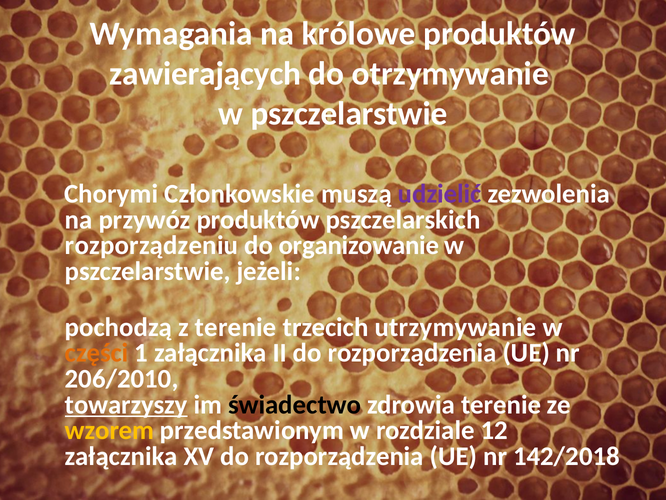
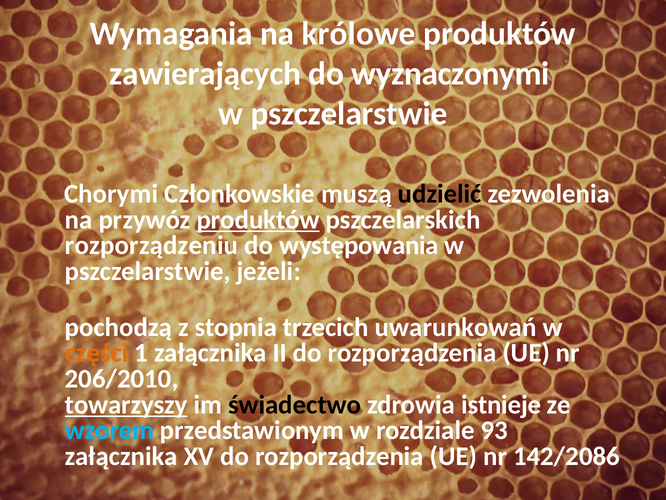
otrzymywanie: otrzymywanie -> wyznaczonymi (450, 74)
udzielić colour: purple -> black (440, 194)
produktów underline: none -> present (258, 220)
organizowanie: organizowanie -> występowania (359, 245)
z terenie: terenie -> stopnia (236, 327)
utrzymywanie: utrzymywanie -> uwarunkowań (456, 327)
zdrowia terenie: terenie -> istnieje (501, 404)
wzorem colour: yellow -> light blue (110, 430)
12: 12 -> 93 (494, 430)
142/2018: 142/2018 -> 142/2086 (566, 456)
